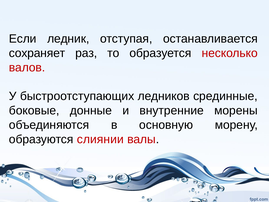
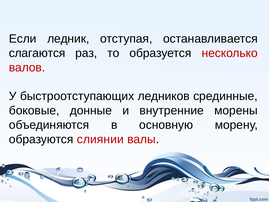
сохраняет: сохраняет -> слагаются (37, 53)
